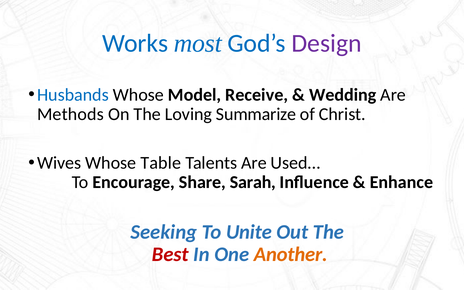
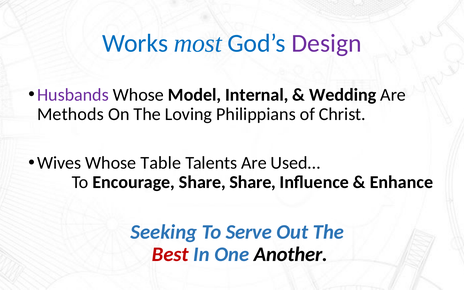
Husbands colour: blue -> purple (73, 95)
Receive: Receive -> Internal (257, 95)
Summarize: Summarize -> Philippians (256, 114)
Share Sarah: Sarah -> Share (253, 182)
Unite: Unite -> Serve (249, 232)
Another colour: orange -> black (291, 254)
